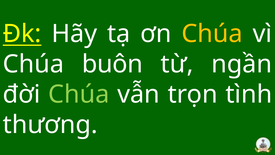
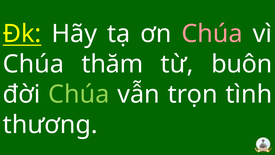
Chúa colour: yellow -> pink (212, 34)
buôn: buôn -> thăm (112, 64)
ngần: ngần -> buôn (242, 64)
